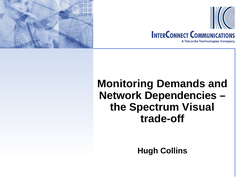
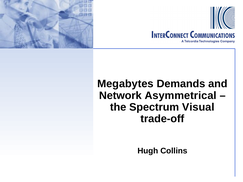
Monitoring: Monitoring -> Megabytes (125, 84)
Dependencies: Dependencies -> Asymmetrical (181, 96)
